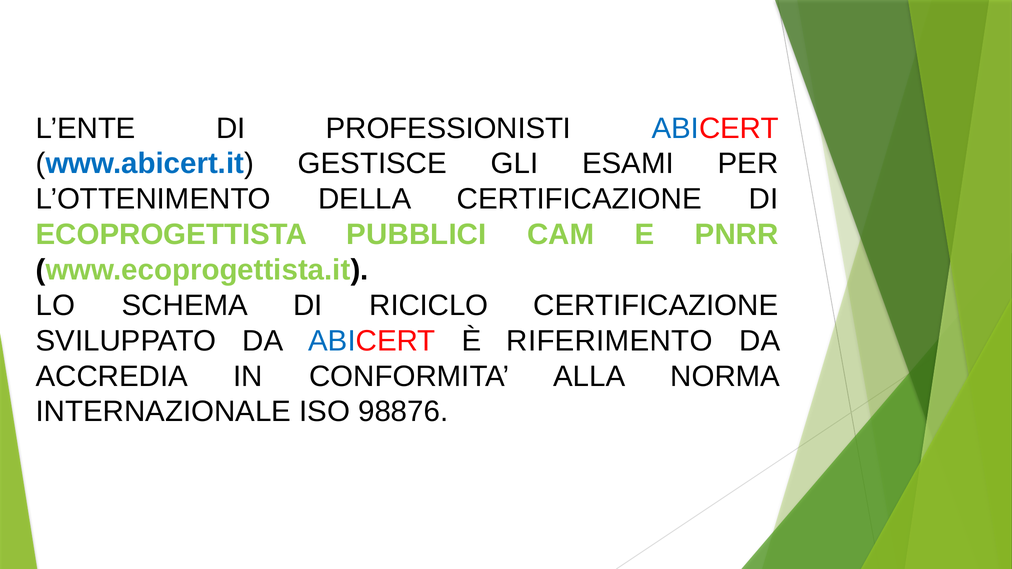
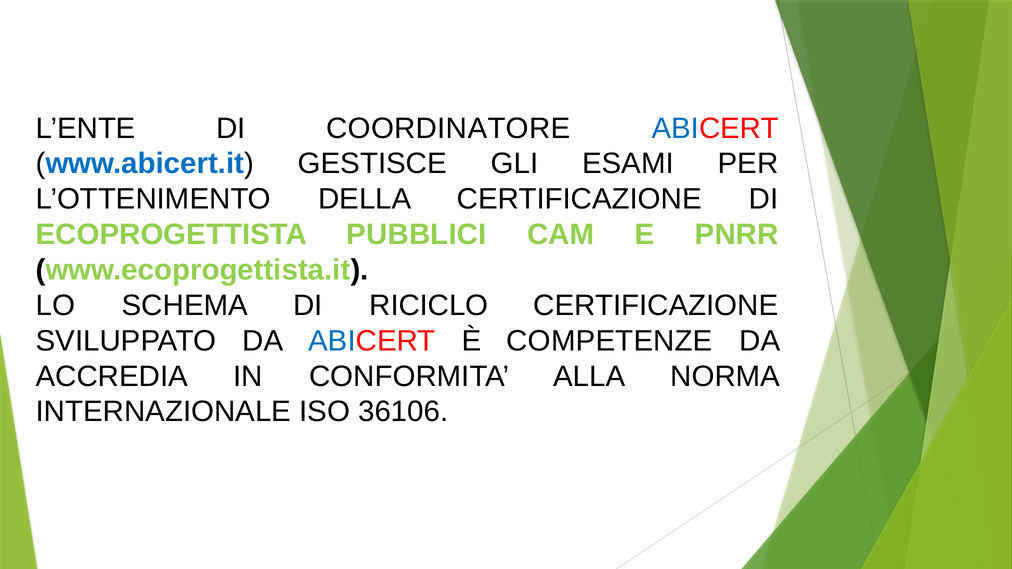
PROFESSIONISTI: PROFESSIONISTI -> COORDINATORE (448, 128)
RIFERIMENTO: RIFERIMENTO -> COMPETENZE (610, 341)
98876: 98876 -> 36106 (403, 412)
